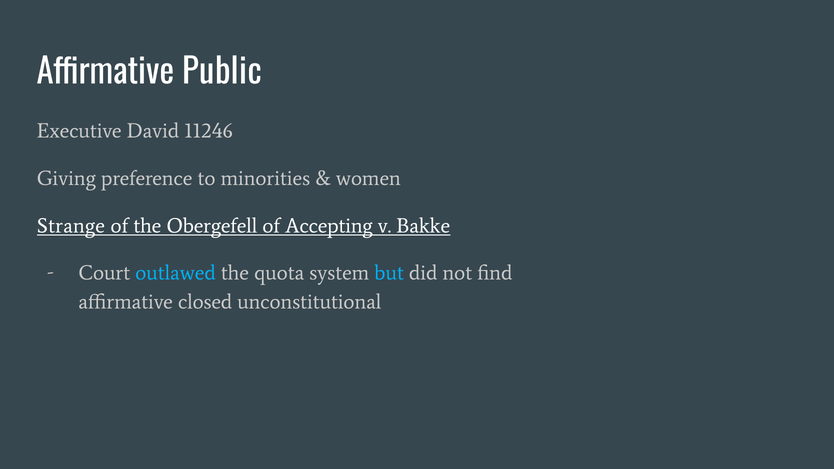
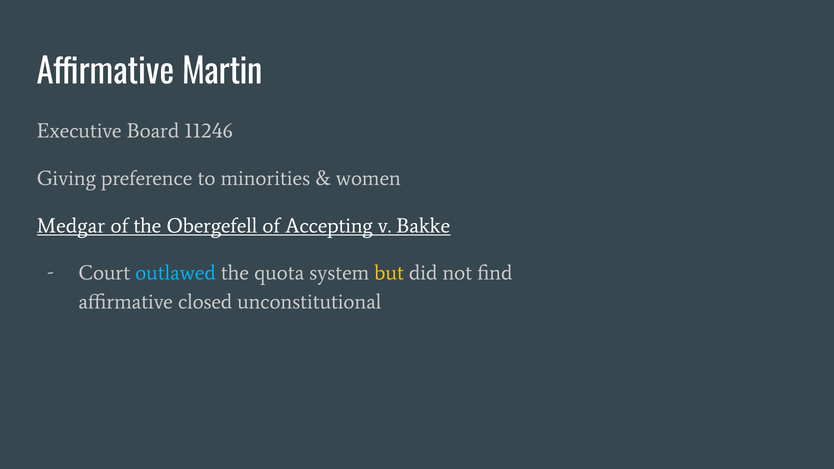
Public: Public -> Martin (223, 72)
David: David -> Board (153, 131)
Strange: Strange -> Medgar (71, 226)
but colour: light blue -> yellow (389, 273)
